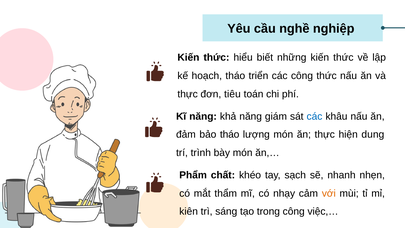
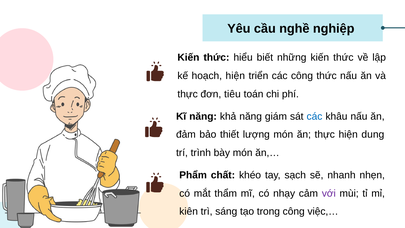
hoạch tháo: tháo -> hiện (235, 76)
bảo tháo: tháo -> thiết (230, 134)
với colour: orange -> purple (329, 193)
